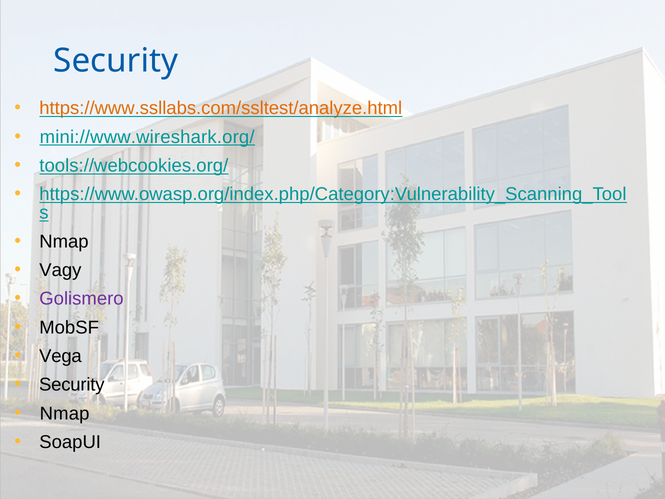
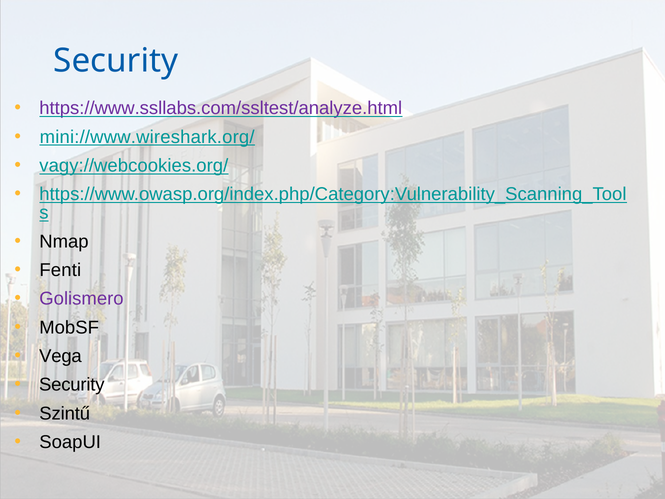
https://www.ssllabs.com/ssltest/analyze.html colour: orange -> purple (221, 108)
tools://webcookies.org/: tools://webcookies.org/ -> vagy://webcookies.org/ (134, 166)
Vagy: Vagy -> Fenti (60, 270)
Nmap: Nmap -> Szintű (65, 413)
